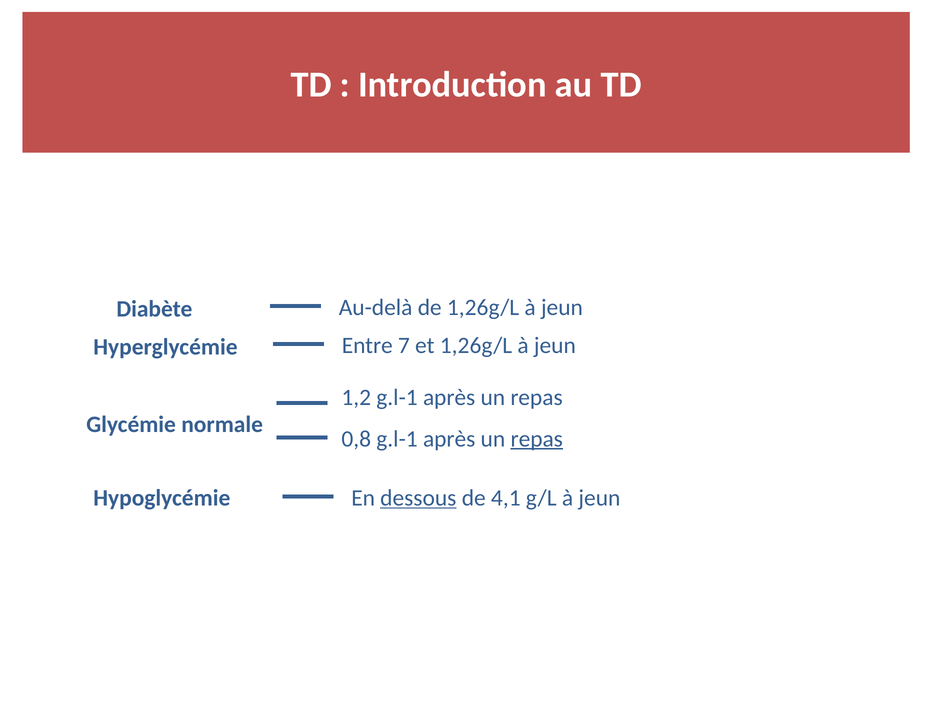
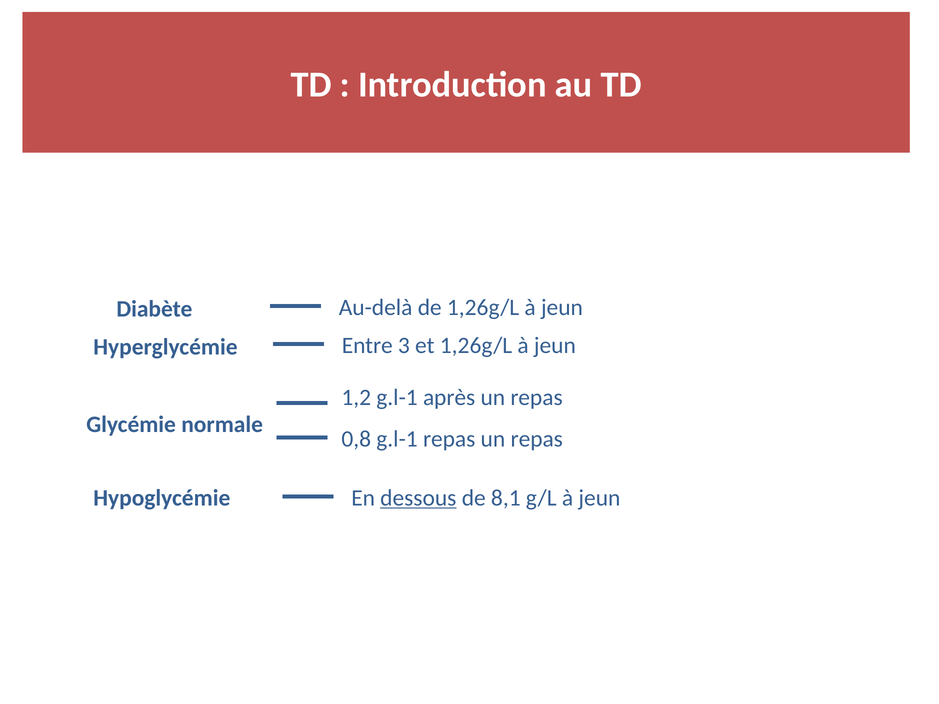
7: 7 -> 3 (404, 346)
0,8 g.l-1 après: après -> repas (449, 439)
repas underline: present -> none (537, 439)
4,1: 4,1 -> 8,1 (506, 498)
